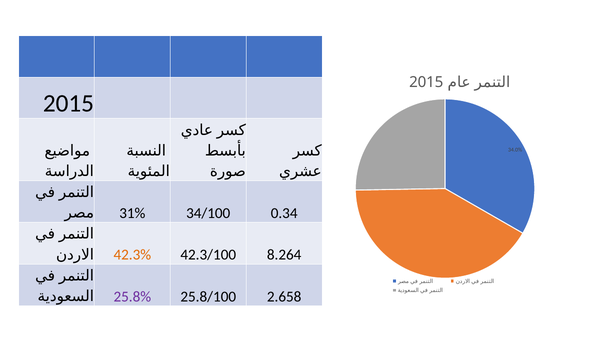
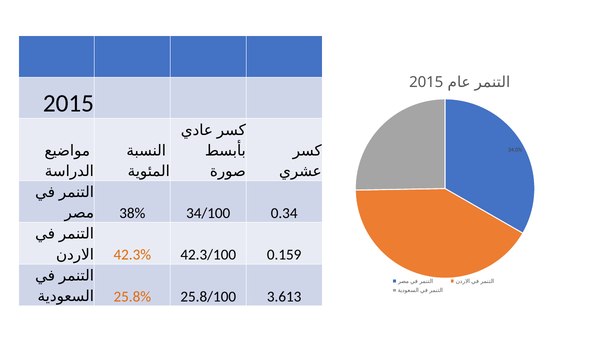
31%: 31% -> 38% (132, 214)
8.264: 8.264 -> 0.159 (284, 255)
25.8% colour: purple -> orange (132, 297)
2.658: 2.658 -> 3.613 (284, 297)
